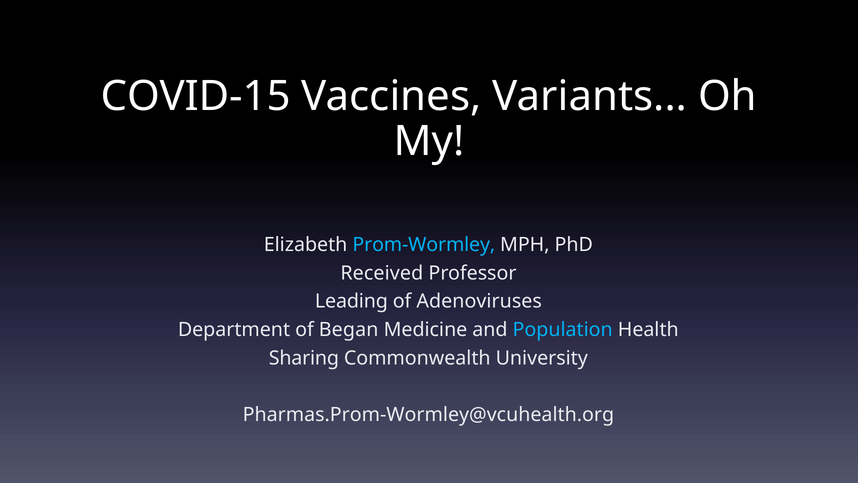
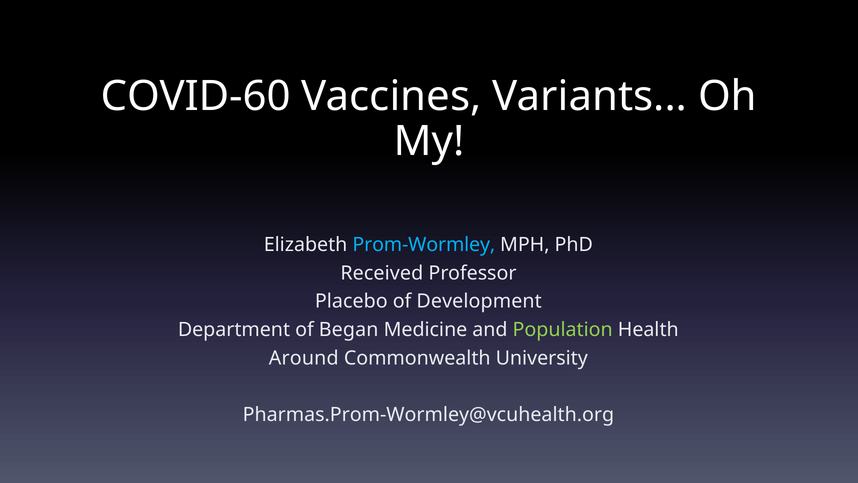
COVID-15: COVID-15 -> COVID-60 (196, 96)
Leading: Leading -> Placebo (351, 301)
Adenoviruses: Adenoviruses -> Development (479, 301)
Population colour: light blue -> light green (563, 330)
Sharing: Sharing -> Around (304, 358)
